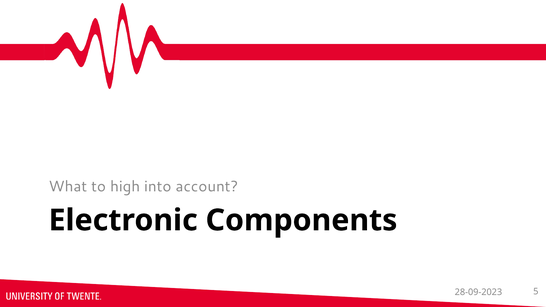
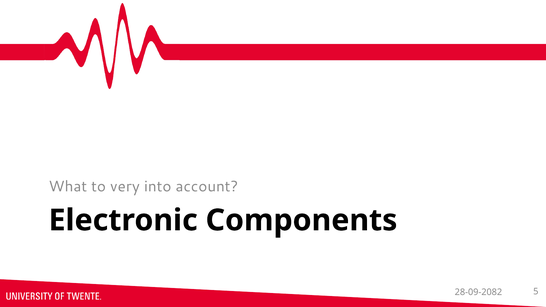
high: high -> very (125, 187)
28-09-2023: 28-09-2023 -> 28-09-2082 (478, 292)
